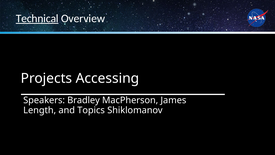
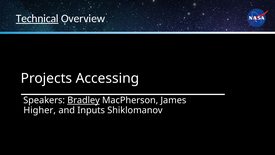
Bradley underline: none -> present (84, 100)
Length: Length -> Higher (40, 110)
Topics: Topics -> Inputs (91, 110)
